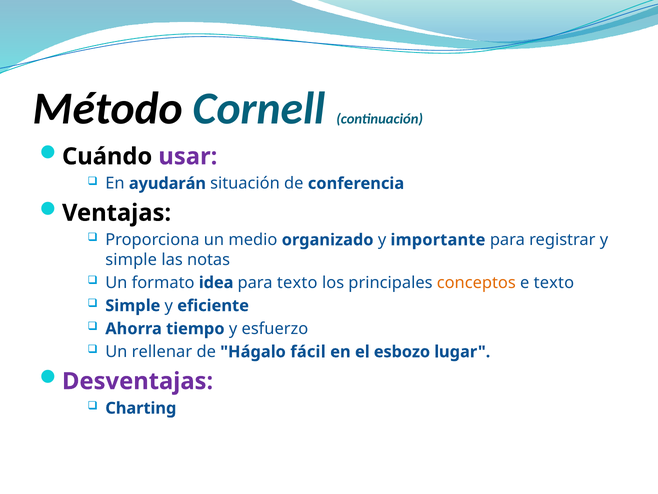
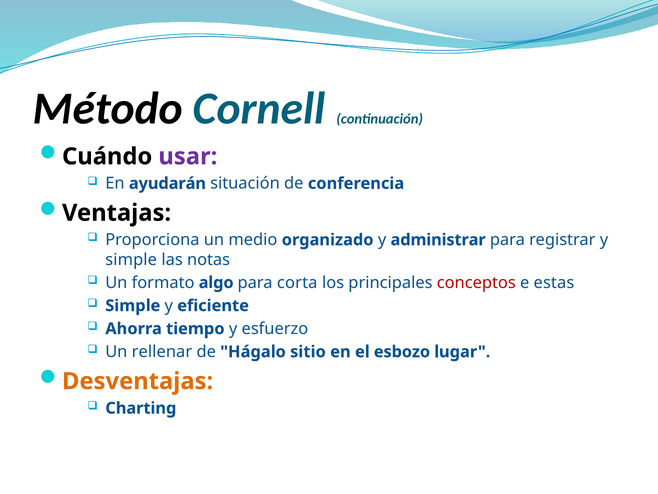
importante: importante -> administrar (438, 240)
idea: idea -> algo (216, 282)
para texto: texto -> corta (297, 282)
conceptos colour: orange -> red (476, 282)
e texto: texto -> estas (554, 282)
fácil: fácil -> sitio (308, 351)
Desventajas colour: purple -> orange (138, 381)
